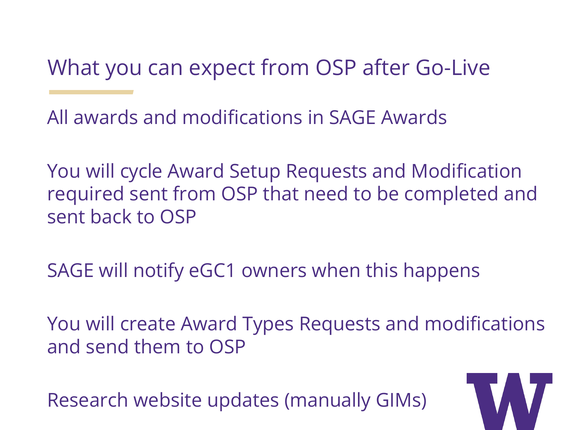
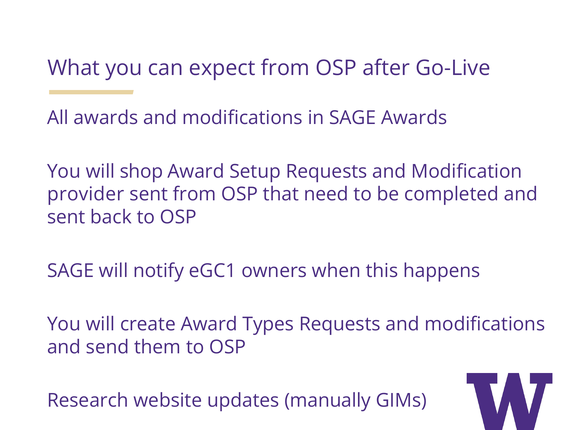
cycle: cycle -> shop (141, 171)
required: required -> provider (86, 194)
